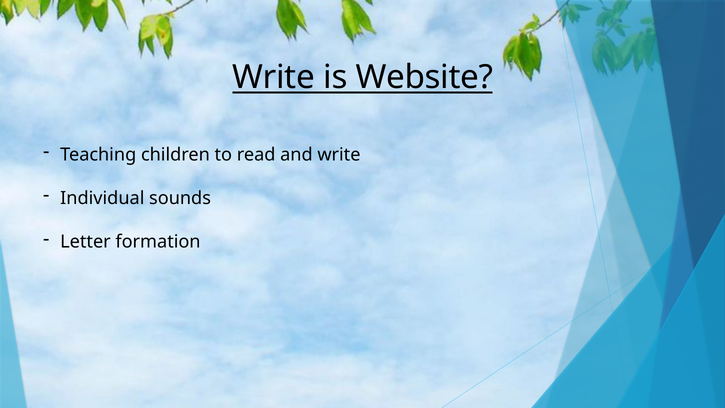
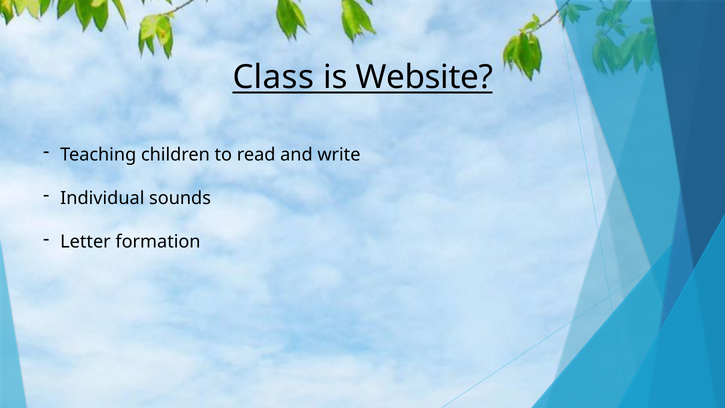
Write: Write -> Class (273, 77)
